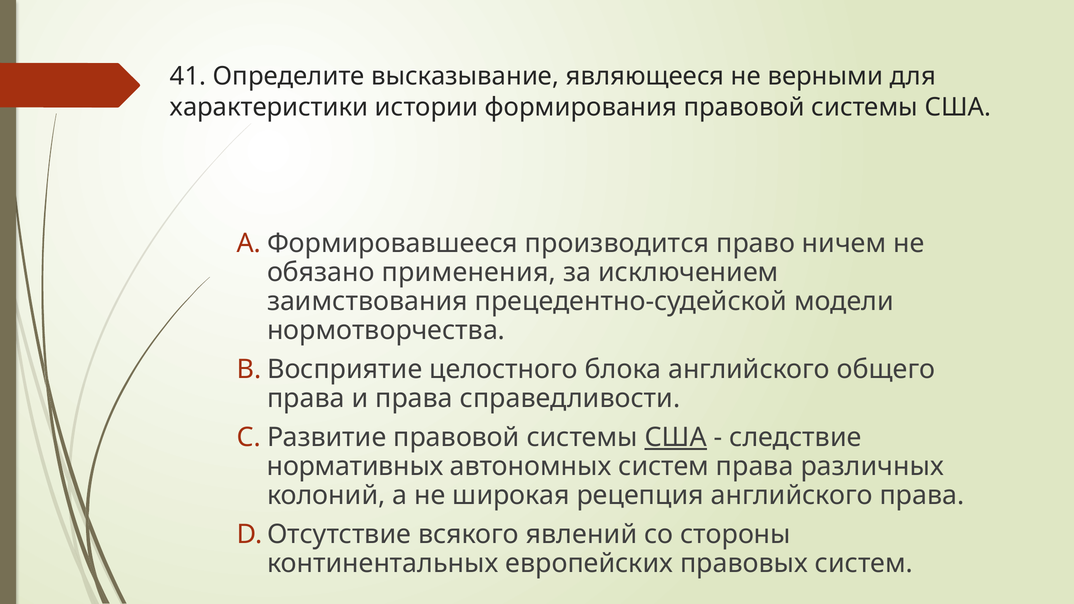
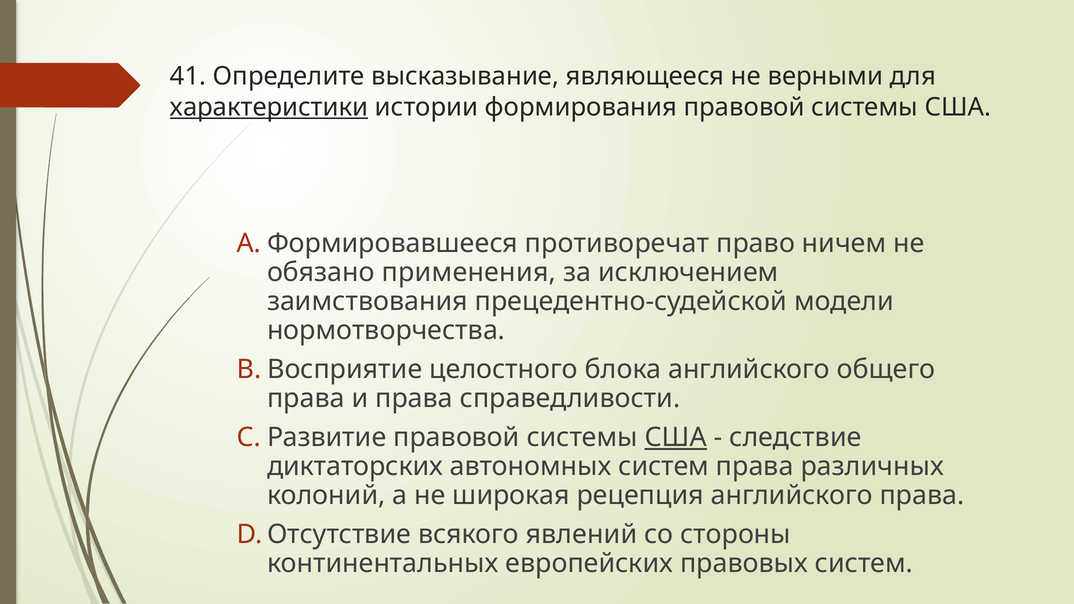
характеристики underline: none -> present (269, 107)
производится: производится -> противоречат (617, 244)
нормативных: нормативных -> диктаторских (355, 467)
